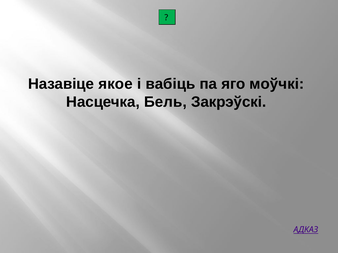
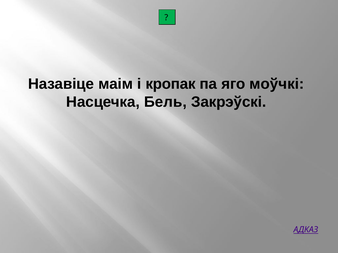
якое: якое -> маім (116, 84)
вабіць: вабіць -> кропак (171, 84)
